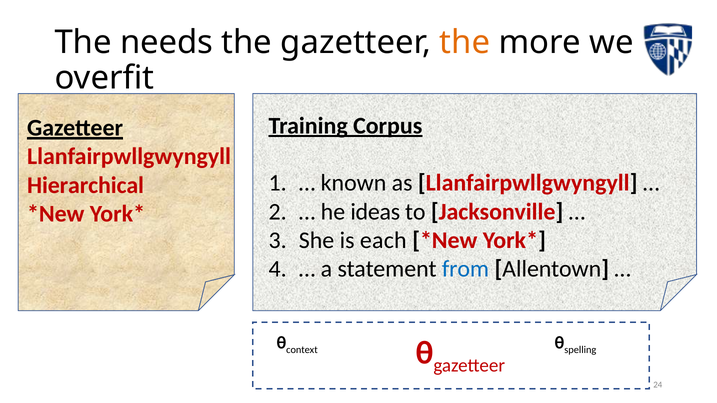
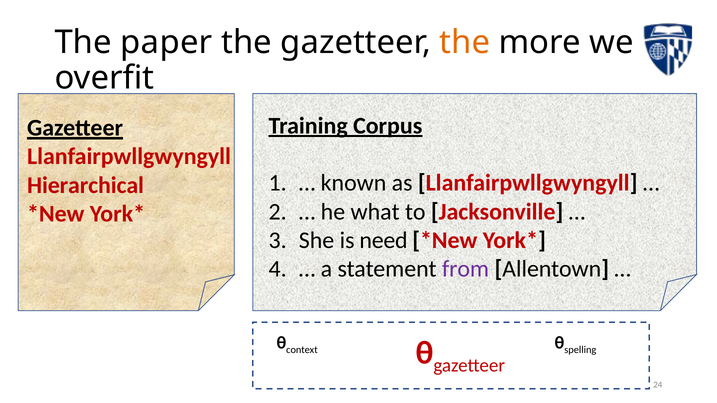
needs: needs -> paper (166, 42)
ideas: ideas -> what (375, 212)
each: each -> need (384, 241)
from colour: blue -> purple (466, 269)
